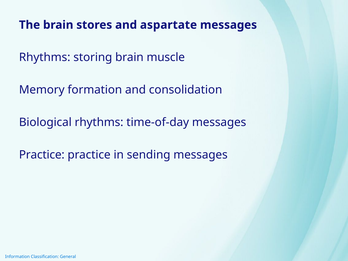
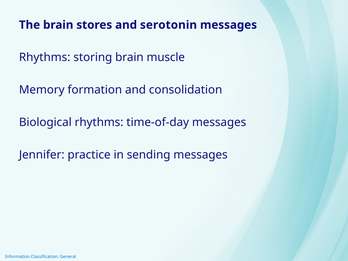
aspartate: aspartate -> serotonin (168, 25)
Practice: Practice -> Jennifer (42, 155)
